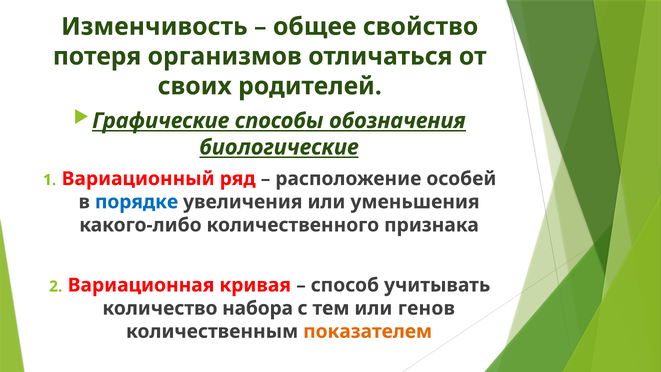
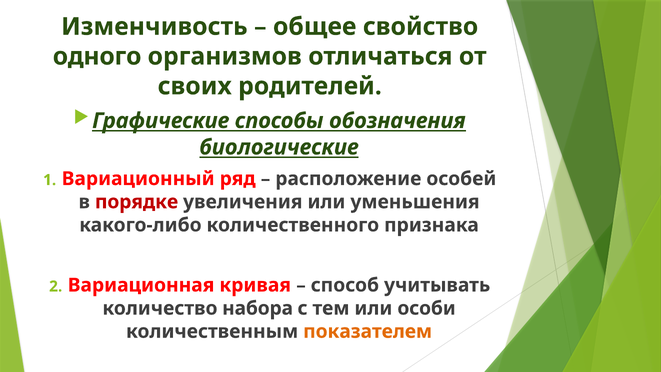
потеря: потеря -> одного (97, 56)
порядке colour: blue -> red (137, 202)
генов: генов -> особи (427, 308)
